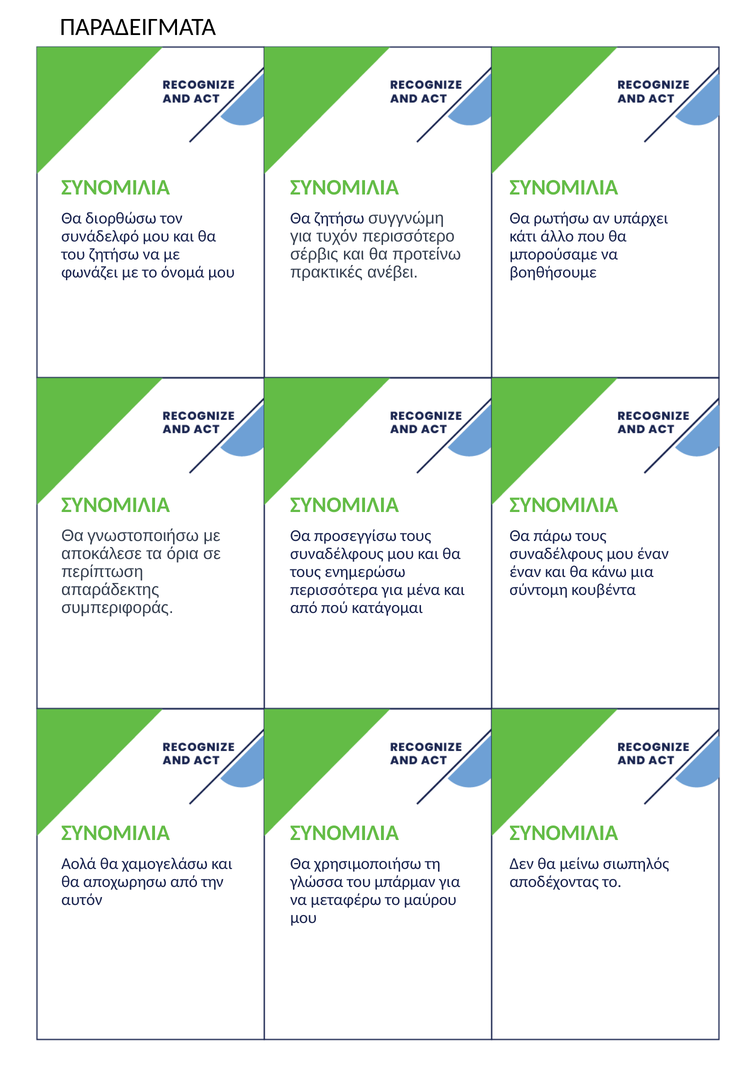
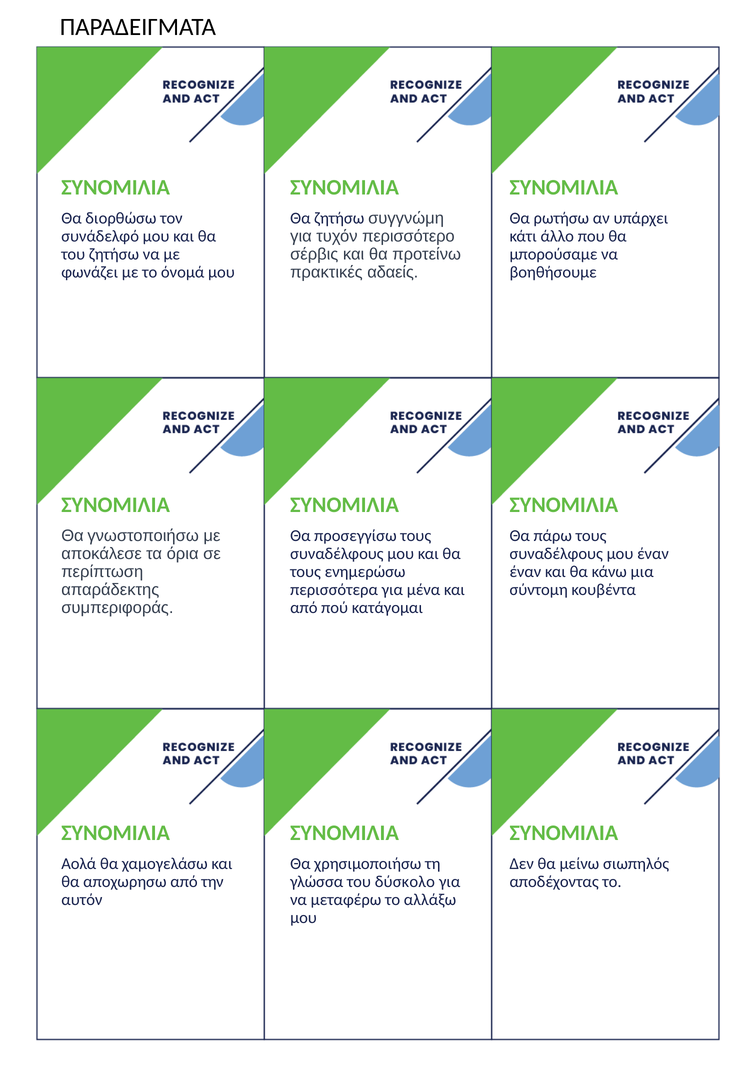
ανέβει: ανέβει -> αδαείς (393, 272)
μπάρμαν: μπάρμαν -> δύσκολο (405, 882)
μαύρου: μαύρου -> αλλάξω (430, 900)
